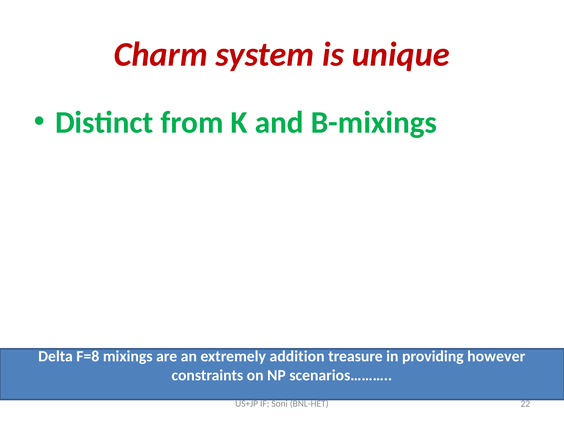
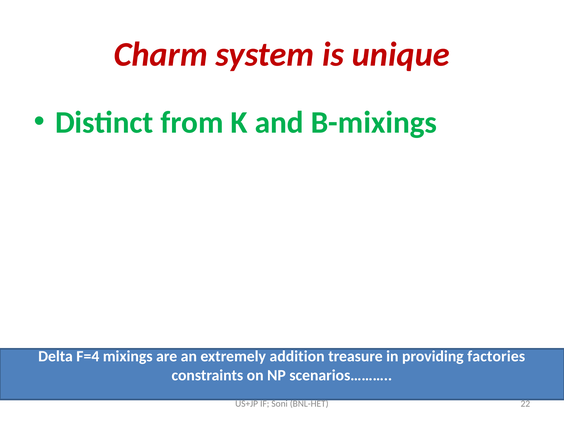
F=8: F=8 -> F=4 (88, 356)
however: however -> factories (496, 356)
